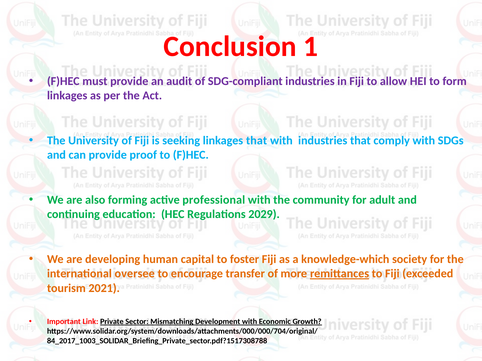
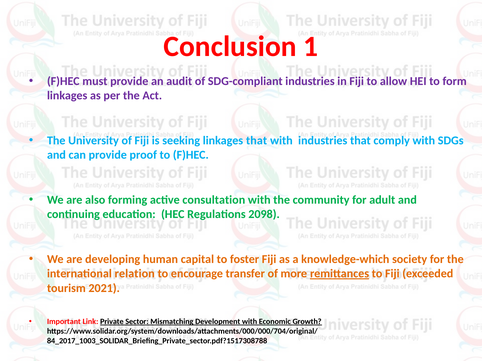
professional: professional -> consultation (214, 200)
2029: 2029 -> 2098 (264, 215)
oversee: oversee -> relation (135, 274)
